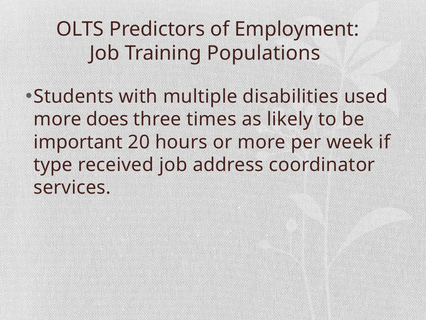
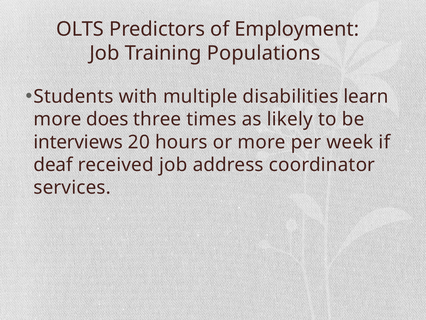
used: used -> learn (366, 96)
important: important -> interviews (78, 142)
type: type -> deaf (53, 165)
